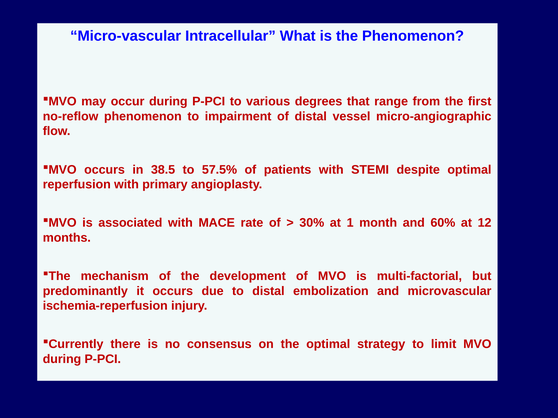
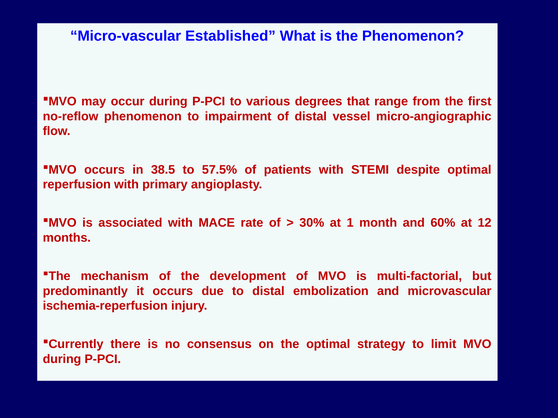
Intracellular: Intracellular -> Established (230, 36)
